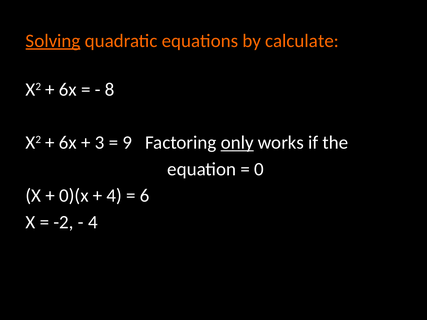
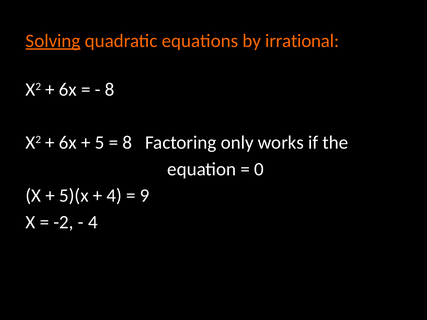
calculate: calculate -> irrational (302, 41)
3: 3 -> 5 (100, 143)
9: 9 -> 8 (127, 143)
only underline: present -> none (237, 143)
0)(x: 0)(x -> 5)(x (74, 196)
6: 6 -> 9 (145, 196)
